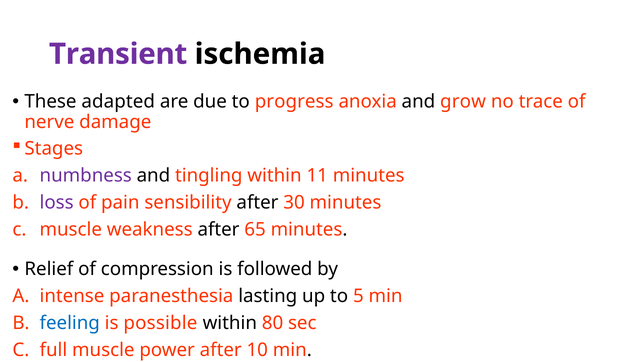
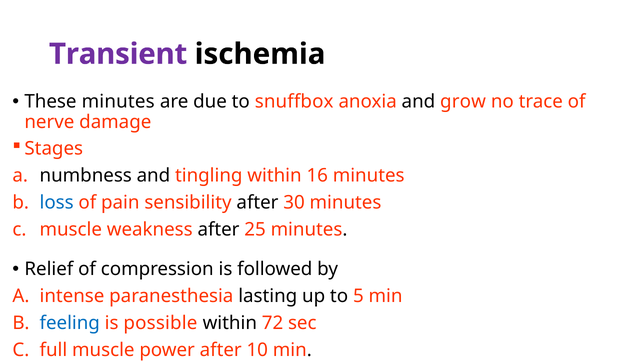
These adapted: adapted -> minutes (118, 101)
progress: progress -> snuffbox (294, 101)
numbness colour: purple -> black (86, 176)
11: 11 -> 16 (317, 176)
loss colour: purple -> blue (57, 202)
65: 65 -> 25 (255, 229)
80: 80 -> 72 (273, 323)
